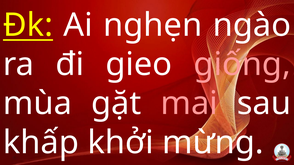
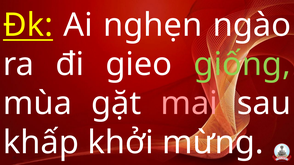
giống colour: pink -> light green (242, 64)
